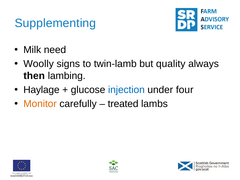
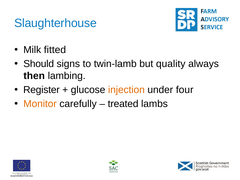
Supplementing: Supplementing -> Slaughterhouse (55, 23)
need: need -> fitted (55, 50)
Woolly: Woolly -> Should (39, 64)
Haylage: Haylage -> Register (41, 90)
injection colour: blue -> orange (126, 90)
